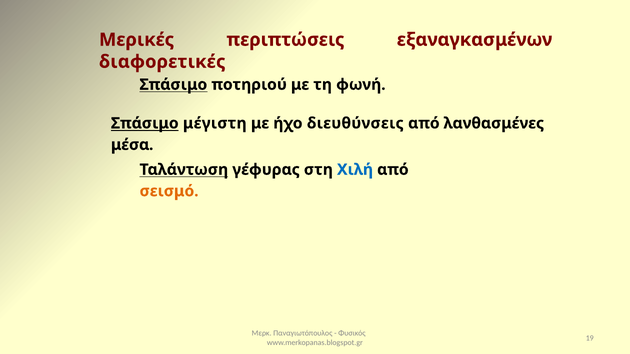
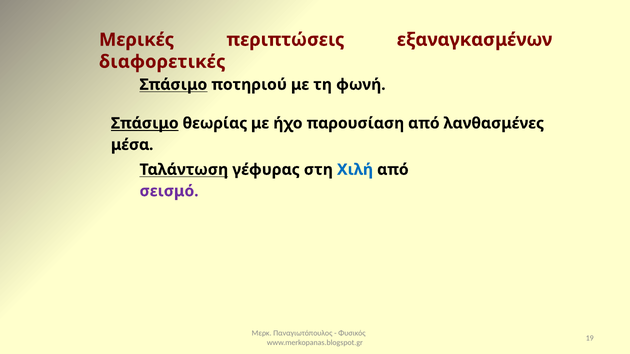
μέγιστη: μέγιστη -> θεωρίας (215, 123)
διευθύνσεις: διευθύνσεις -> παρουσίαση (355, 123)
σεισμό colour: orange -> purple (169, 191)
